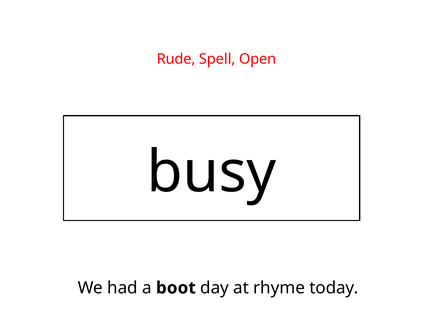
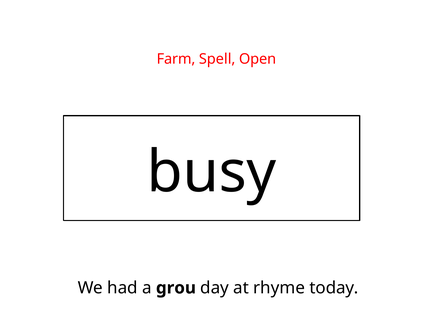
Rude: Rude -> Farm (176, 59)
boot: boot -> grou (176, 288)
